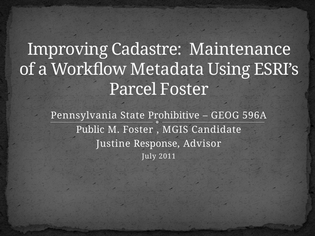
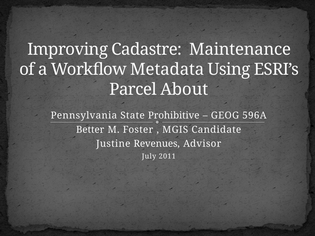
Parcel Foster: Foster -> About (184, 89)
Public: Public -> Better (90, 130)
Response: Response -> Revenues (157, 144)
